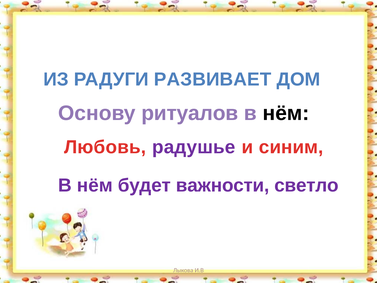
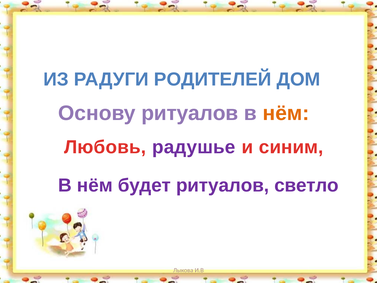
РАЗВИВАЕТ: РАЗВИВАЕТ -> РОДИТЕЛЕЙ (213, 79)
нём colour: black -> orange (286, 113)
будет важности: важности -> ритуалов (223, 185)
